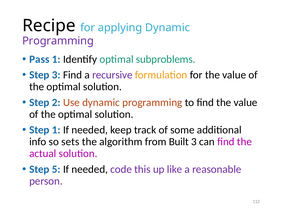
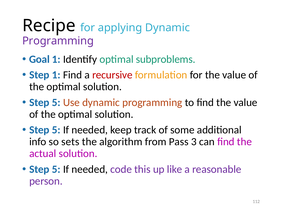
Pass: Pass -> Goal (39, 59)
Step 3: 3 -> 1 (56, 75)
recursive colour: purple -> red (112, 75)
2: 2 -> 5 (56, 103)
1: 1 -> 5 (56, 130)
Built: Built -> Pass (179, 142)
